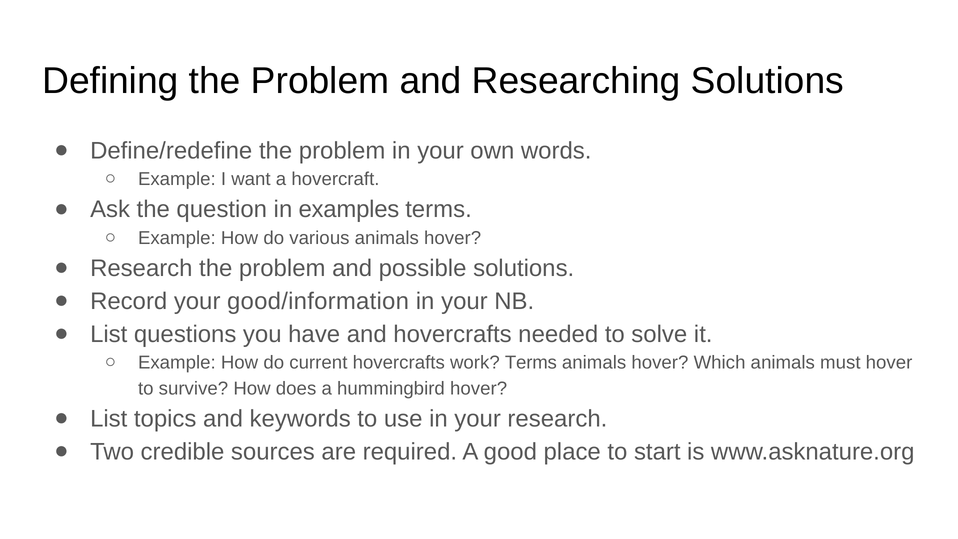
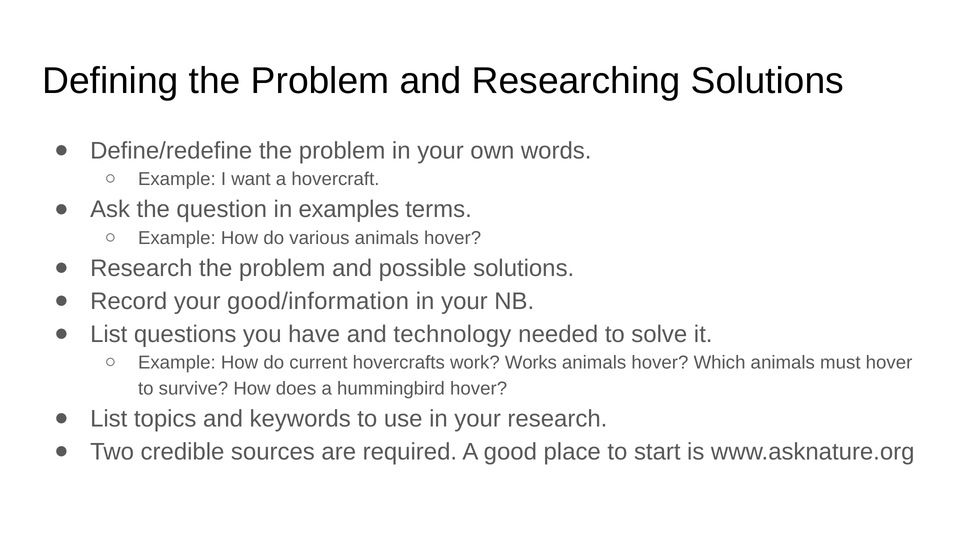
and hovercrafts: hovercrafts -> technology (452, 334)
work Terms: Terms -> Works (531, 363)
